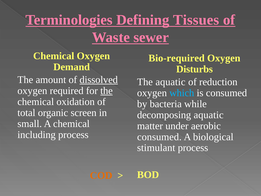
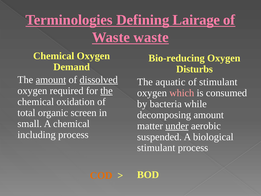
Tissues: Tissues -> Lairage (196, 20)
Waste sewer: sewer -> waste (151, 37)
Bio-required: Bio-required -> Bio-reducing (177, 58)
amount underline: none -> present (51, 80)
of reduction: reduction -> stimulant (218, 82)
which colour: light blue -> pink (182, 93)
decomposing aquatic: aquatic -> amount (209, 115)
under underline: none -> present (177, 126)
consumed: consumed -> suspended (159, 137)
